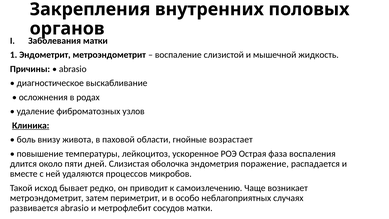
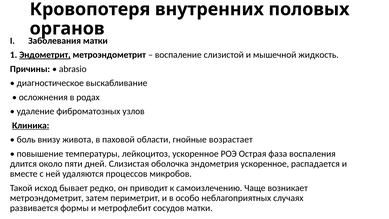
Закрепления: Закрепления -> Кровопотеря (90, 9)
Эндометрит underline: none -> present (45, 55)
эндометрия поражение: поражение -> ускоренное (265, 164)
развивается abrasio: abrasio -> формы (75, 208)
